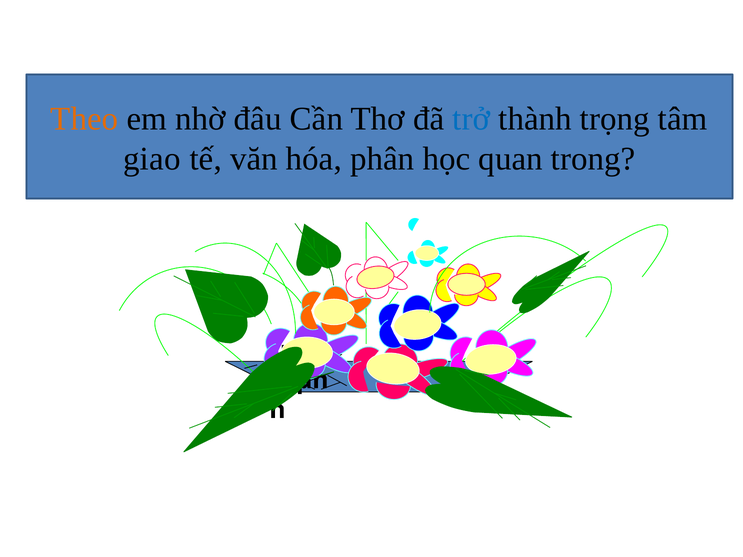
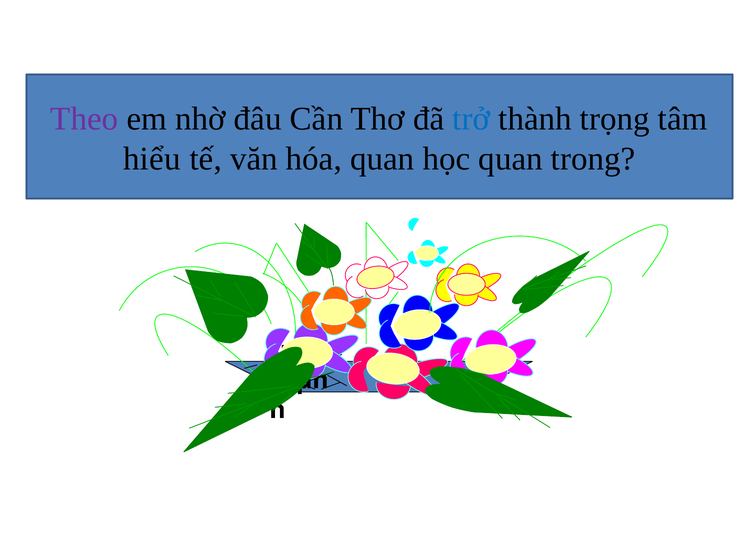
Theo colour: orange -> purple (84, 119)
giao: giao -> hiểu (152, 159)
hóa phân: phân -> quan (382, 159)
